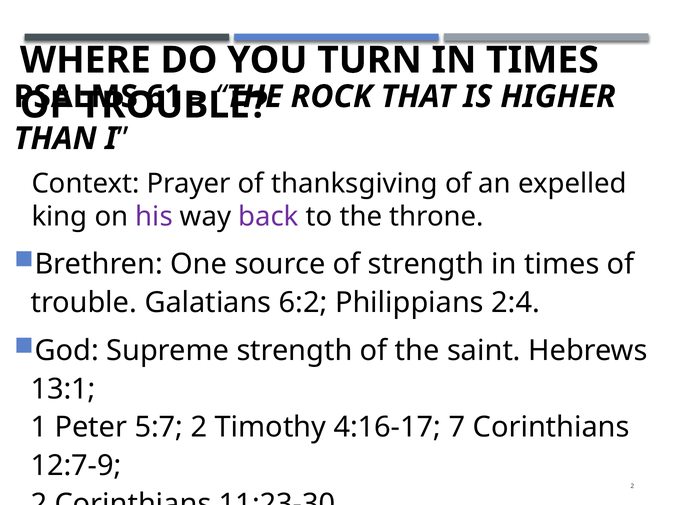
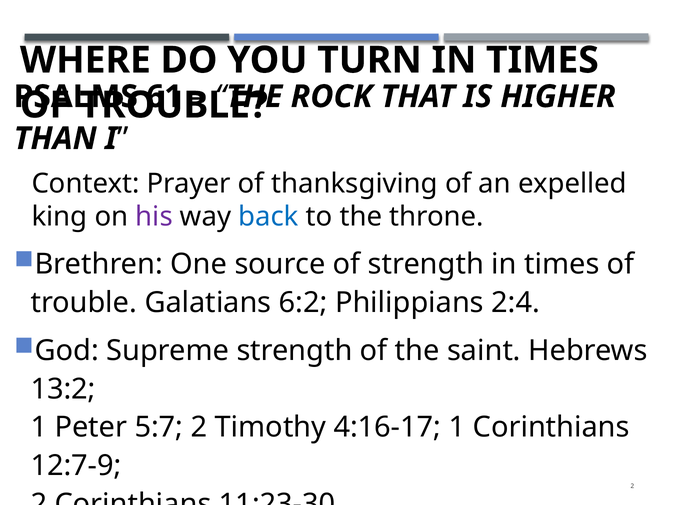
back colour: purple -> blue (269, 217)
13:1: 13:1 -> 13:2 (63, 389)
4:16-17 7: 7 -> 1 (457, 427)
